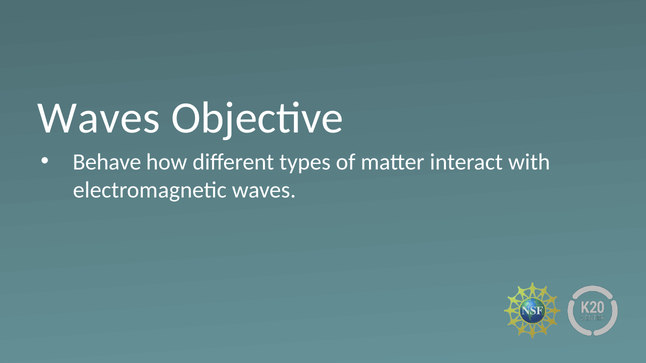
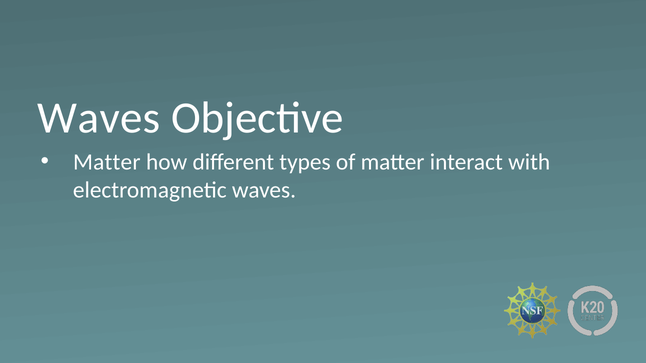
Behave: Behave -> Matter (107, 162)
